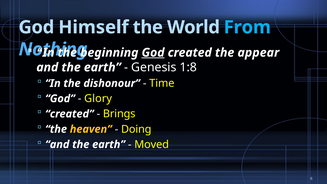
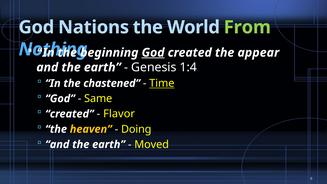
Himself: Himself -> Nations (94, 27)
From colour: light blue -> light green (247, 27)
1:8: 1:8 -> 1:4 (188, 67)
dishonour: dishonour -> chastened (112, 83)
Time underline: none -> present (162, 83)
Glory: Glory -> Same (98, 99)
Brings: Brings -> Flavor (119, 114)
